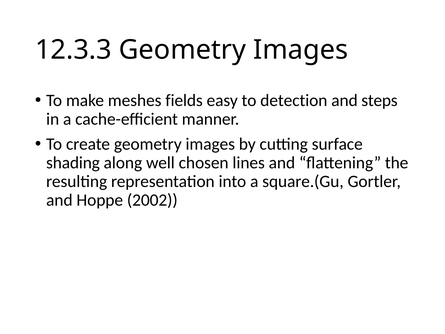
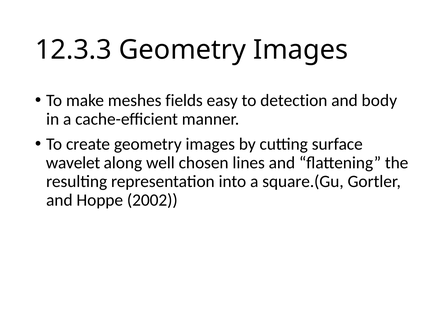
steps: steps -> body (379, 100)
shading: shading -> wavelet (73, 163)
